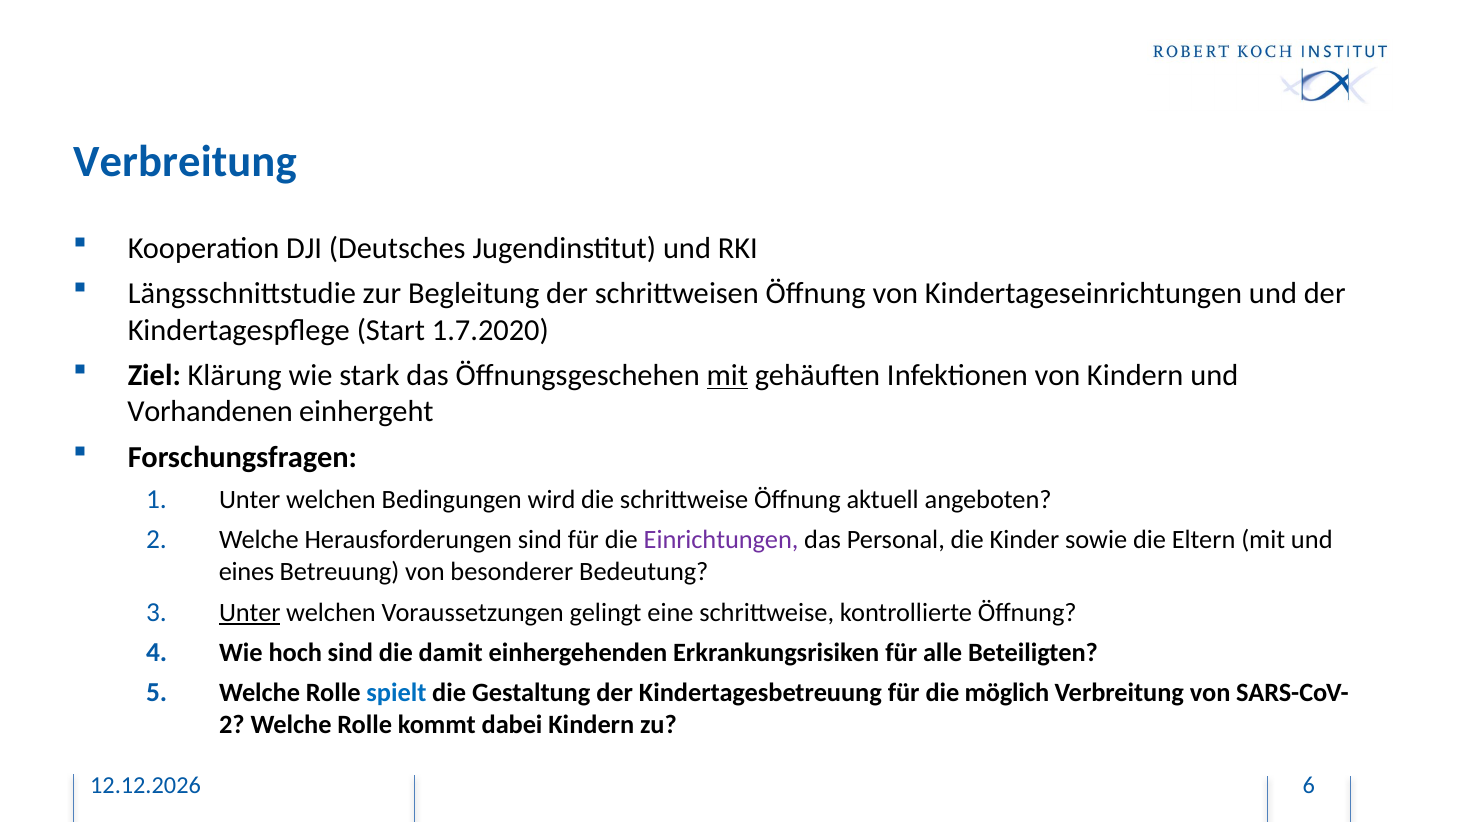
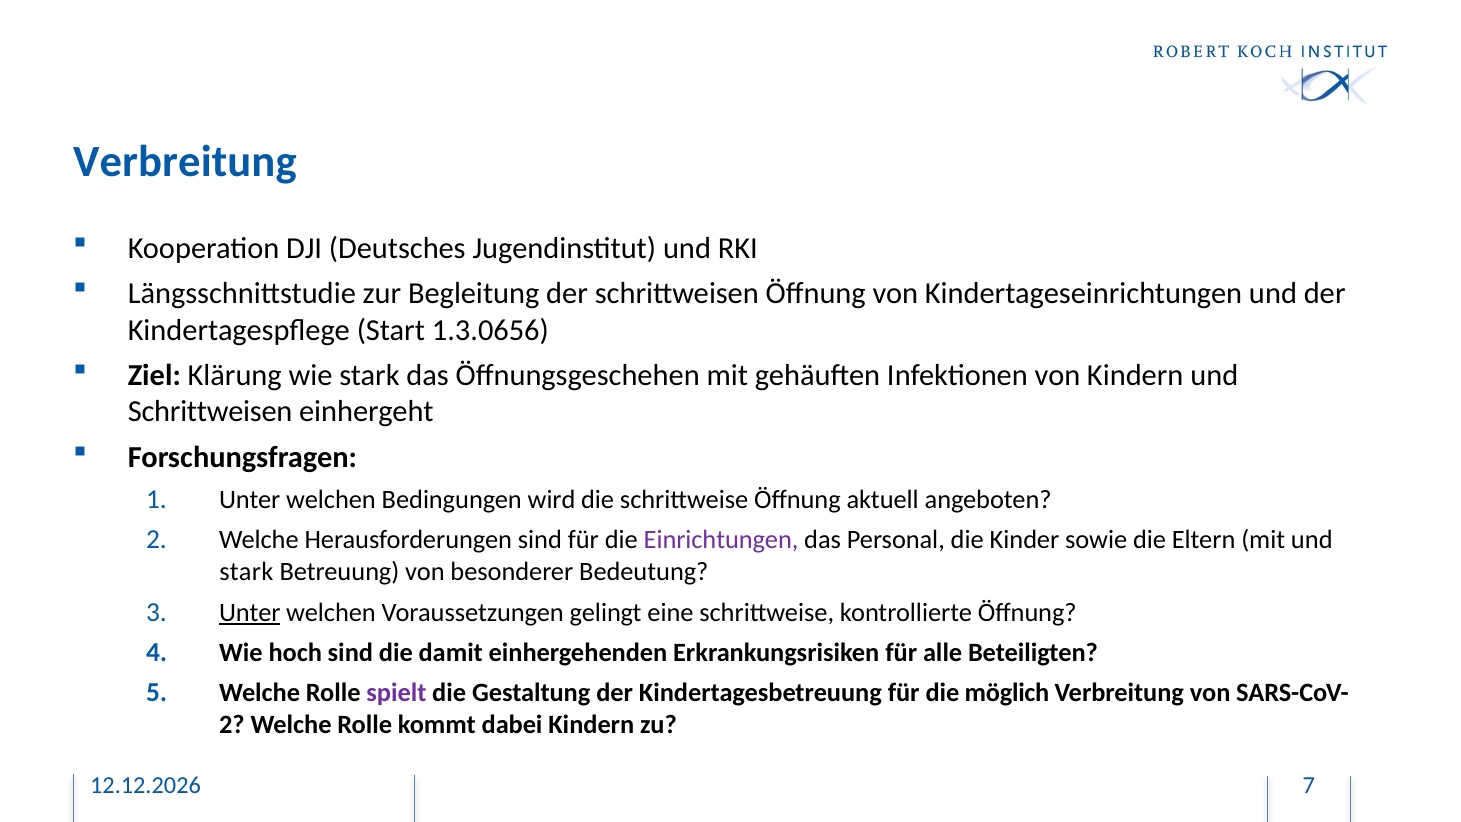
1.7.2020: 1.7.2020 -> 1.3.0656 (490, 330)
mit underline: present -> none (727, 375)
Vorhandenen: Vorhandenen -> Schrittweisen (210, 412)
eines: eines -> stark (246, 572)
spielt colour: blue -> purple (396, 693)
6: 6 -> 7 (1309, 785)
